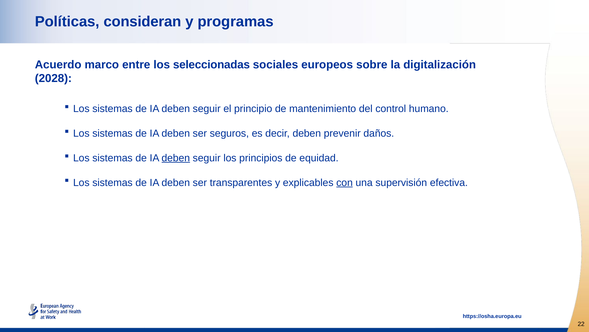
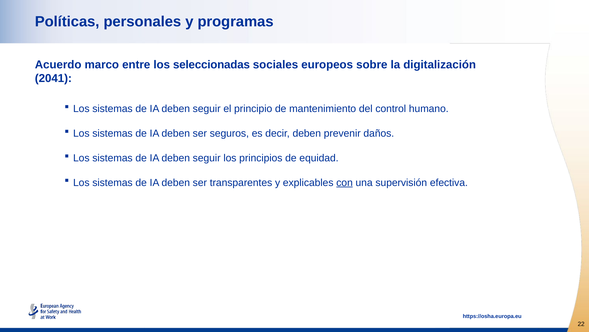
consideran: consideran -> personales (142, 22)
2028: 2028 -> 2041 (53, 78)
deben underline: present -> none (176, 158)
